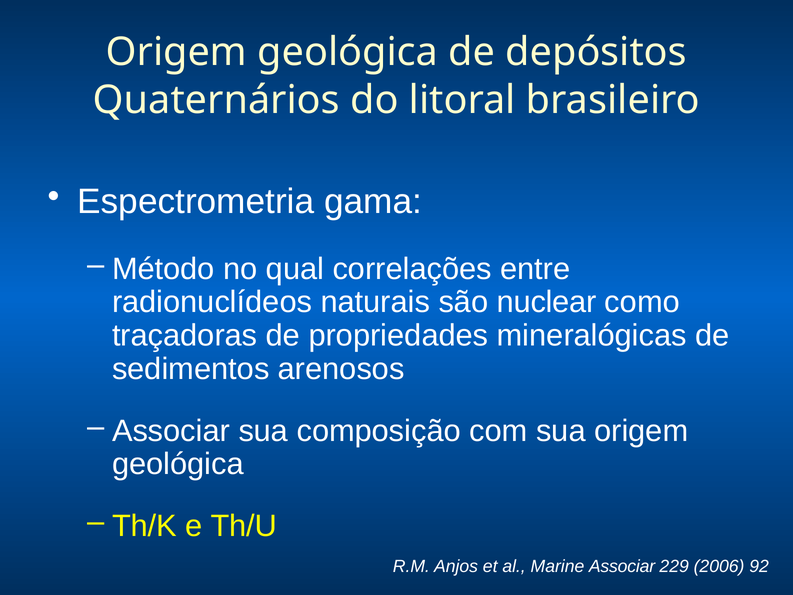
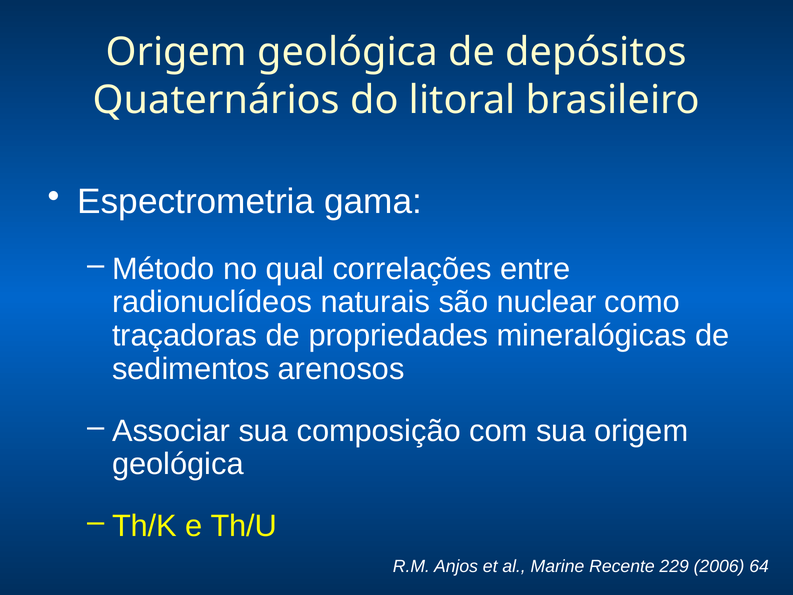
Marine Associar: Associar -> Recente (622, 566)
92: 92 -> 64 (759, 566)
